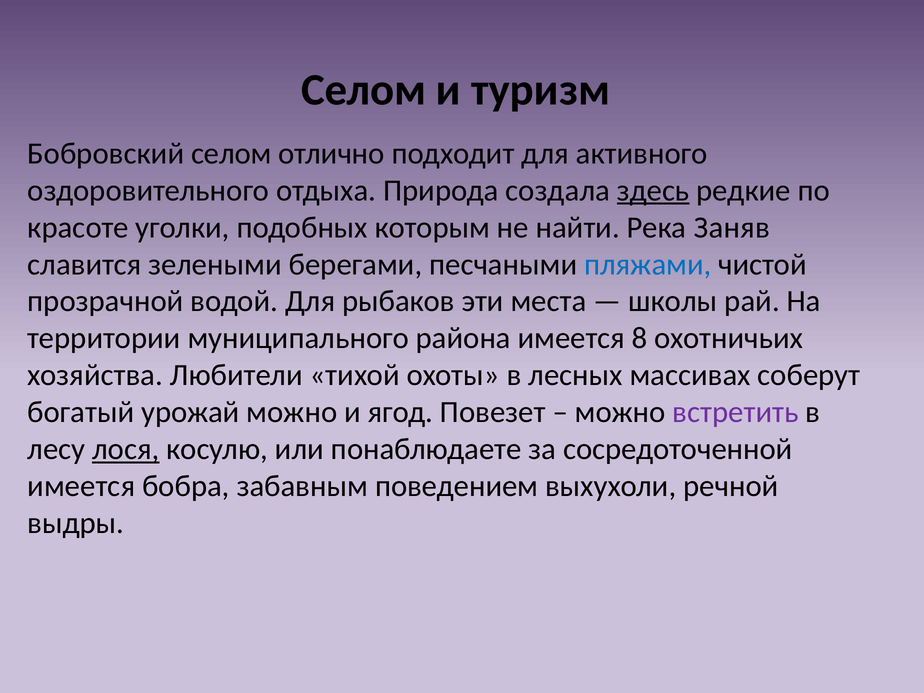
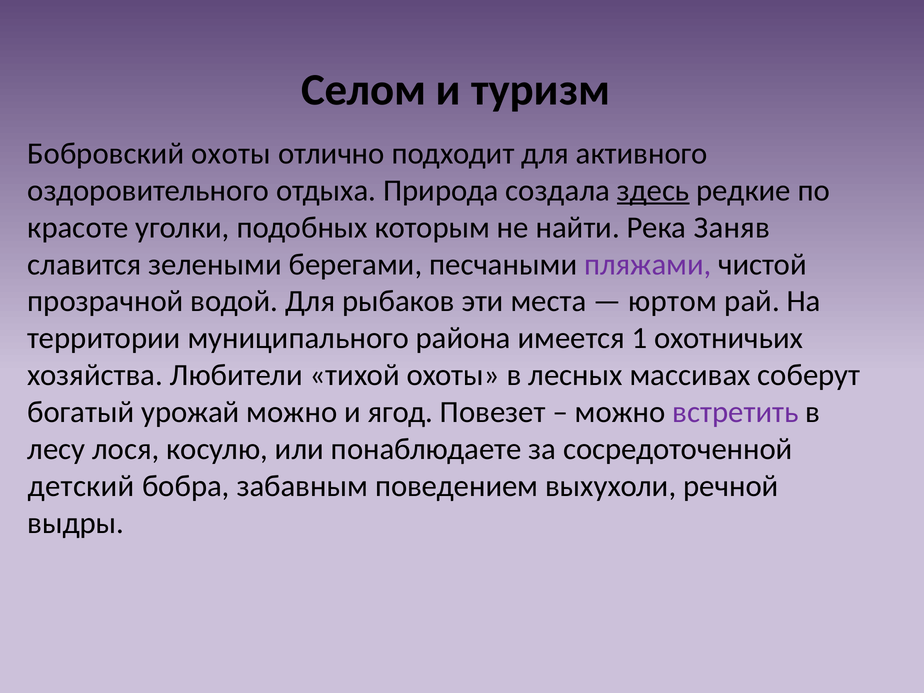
Бобровский селом: селом -> охоты (231, 153)
пляжами colour: blue -> purple (648, 264)
школы: школы -> юртом (673, 301)
8: 8 -> 1 (640, 338)
лося underline: present -> none (126, 449)
имеется: имеется -> детский (81, 486)
